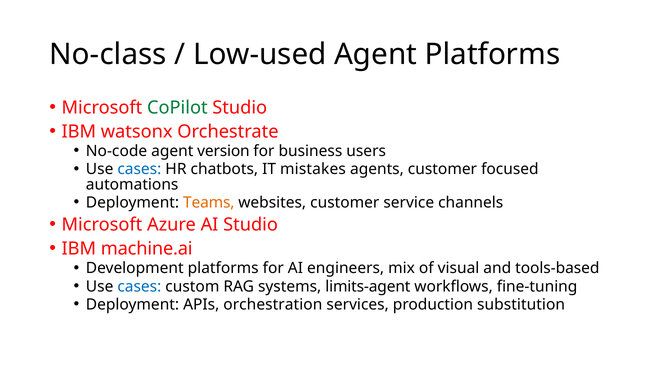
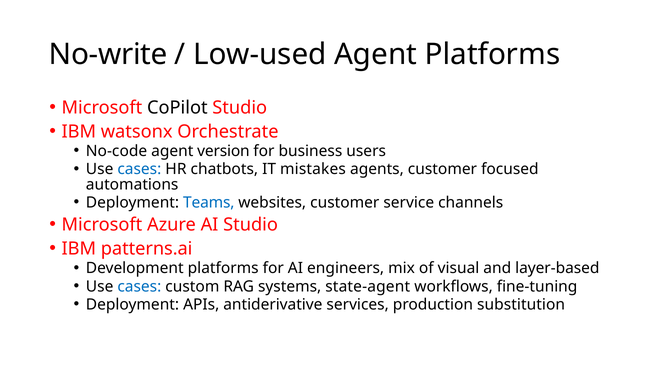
No-class: No-class -> No-write (108, 54)
CoPilot colour: green -> black (177, 108)
Teams colour: orange -> blue (209, 202)
machine.ai: machine.ai -> patterns.ai (147, 248)
tools-based: tools-based -> layer-based (557, 268)
limits-agent: limits-agent -> state-agent (368, 286)
orchestration: orchestration -> antiderivative (273, 304)
